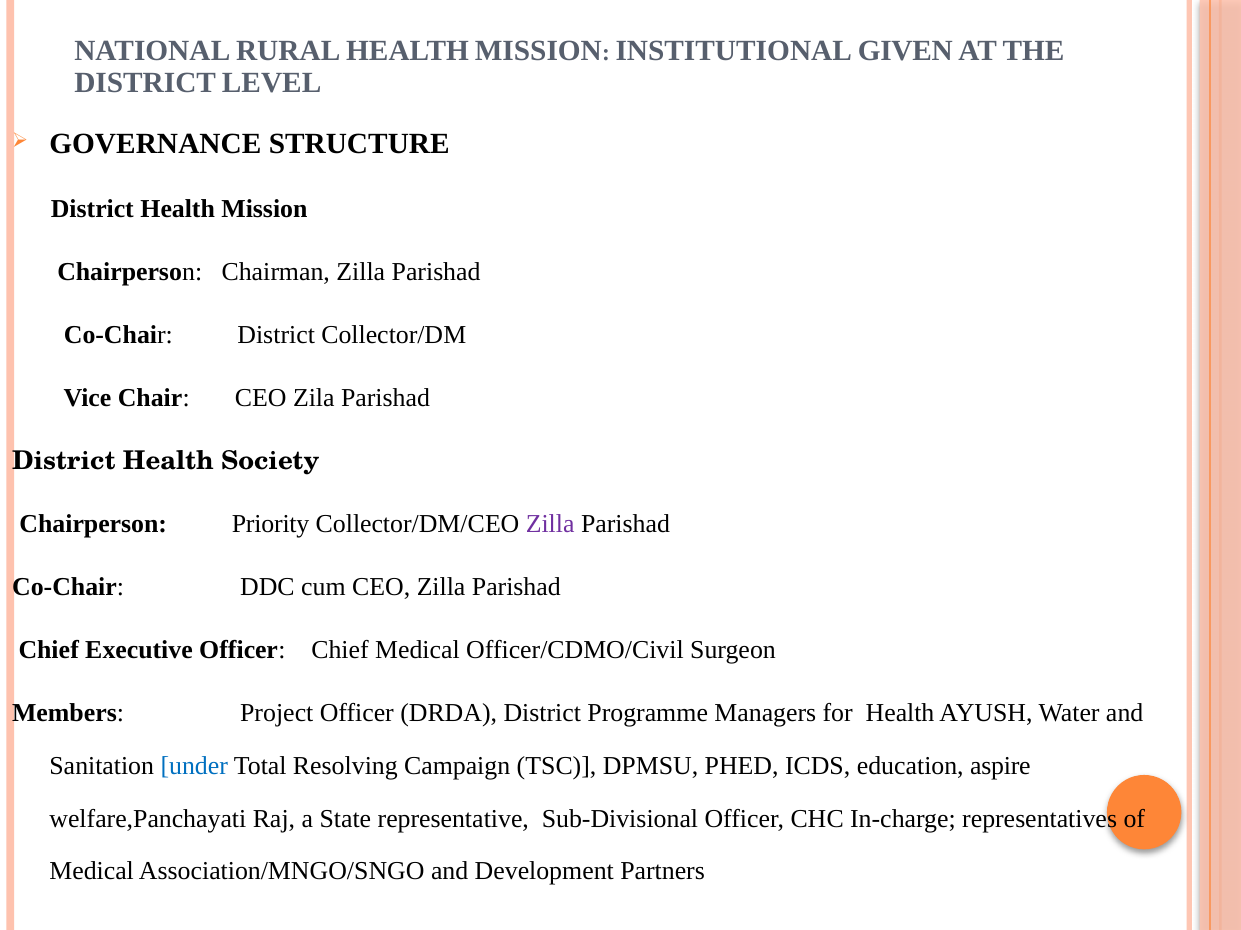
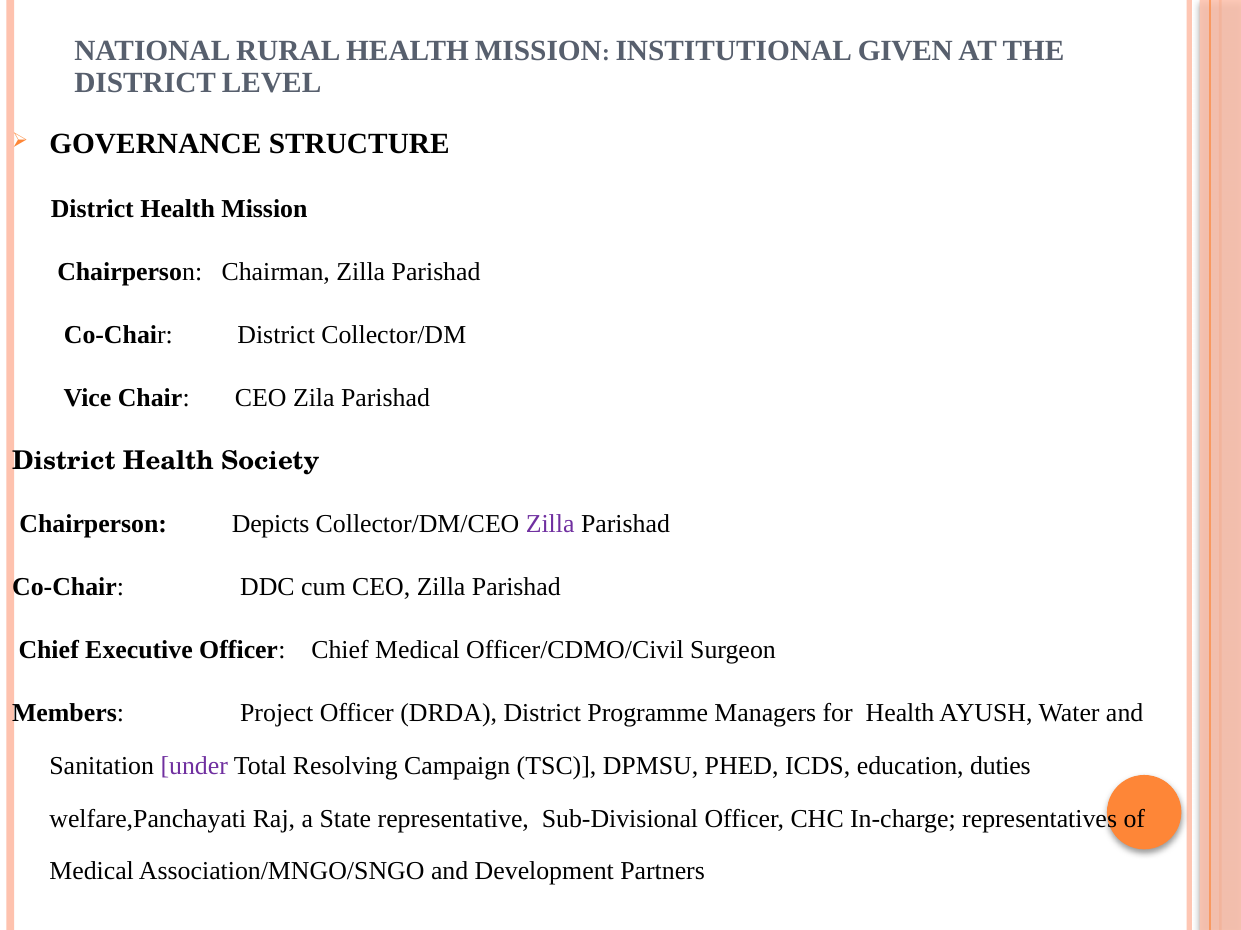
Priority: Priority -> Depicts (271, 525)
under colour: blue -> purple (194, 767)
aspire: aspire -> duties (1000, 767)
